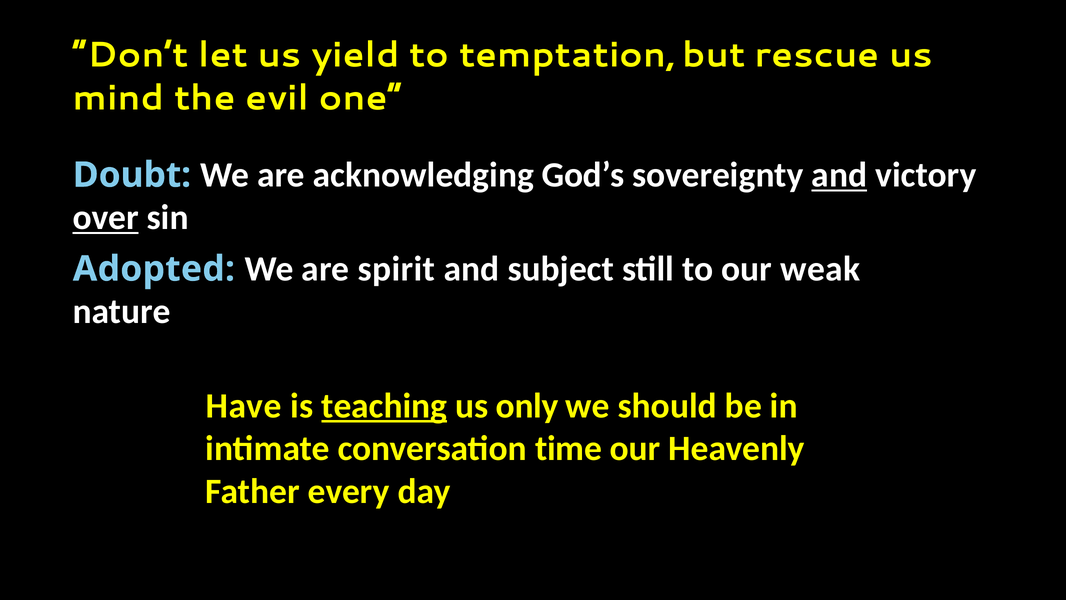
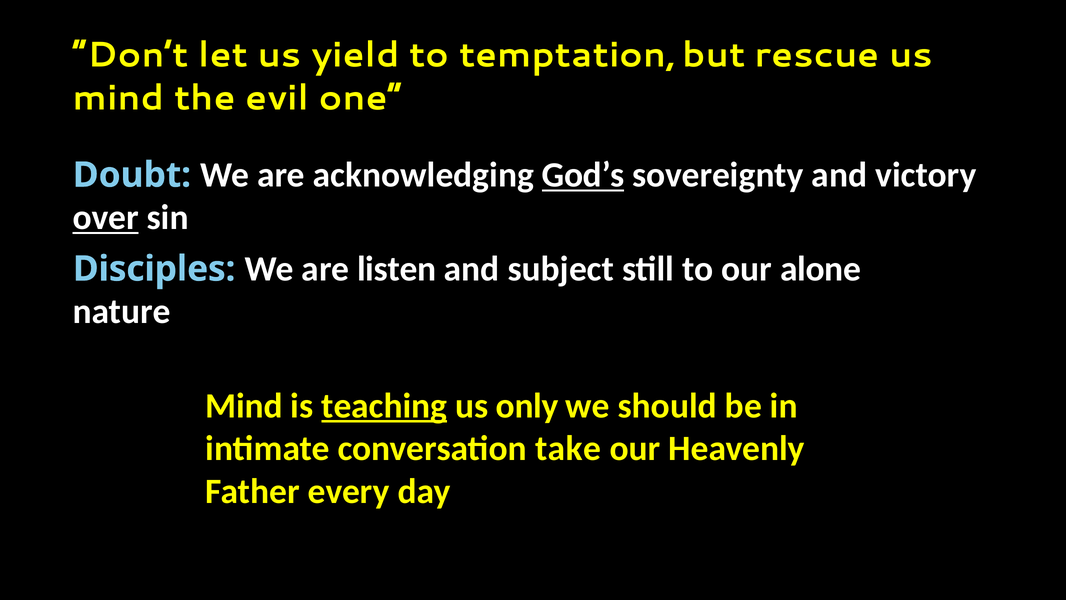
God’s underline: none -> present (583, 175)
and underline: present -> none (839, 175)
Adopted: Adopted -> Disciples (154, 269)
spirit: spirit -> listen (397, 269)
weak: weak -> alone (821, 269)
Have: Have -> Mind (244, 406)
time: time -> take (568, 448)
